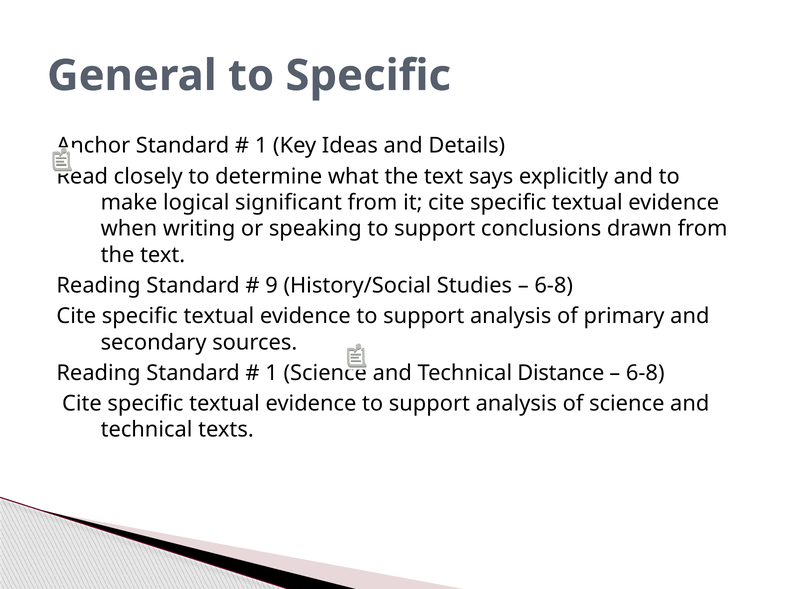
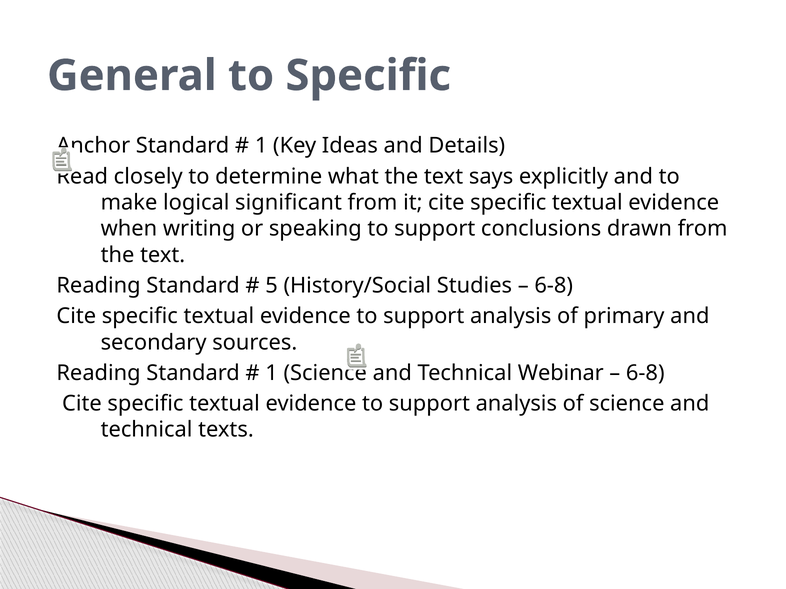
9: 9 -> 5 (272, 286)
Distance: Distance -> Webinar (561, 373)
